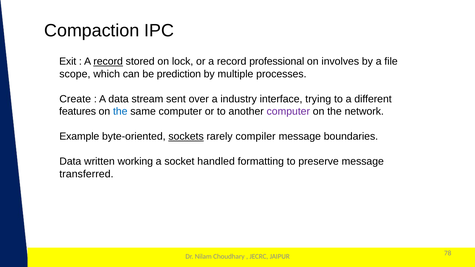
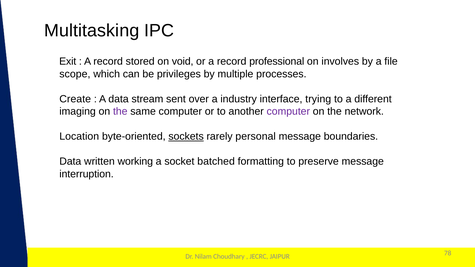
Compaction: Compaction -> Multitasking (92, 31)
record underline: present -> none (108, 61)
lock: lock -> void (183, 61)
prediction: prediction -> privileges (179, 74)
features: features -> imaging (78, 112)
the colour: blue -> purple (120, 112)
Example: Example -> Location (79, 137)
compiler: compiler -> personal (256, 137)
handled: handled -> batched (216, 162)
transferred: transferred -> interruption (87, 174)
